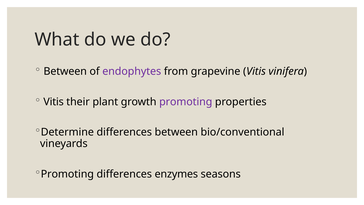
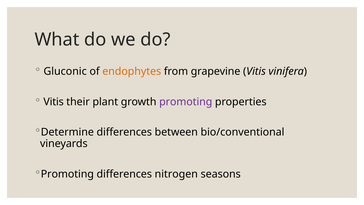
Between: Between -> Gluconic (65, 71)
endophytes colour: purple -> orange (132, 71)
enzymes: enzymes -> nitrogen (176, 174)
